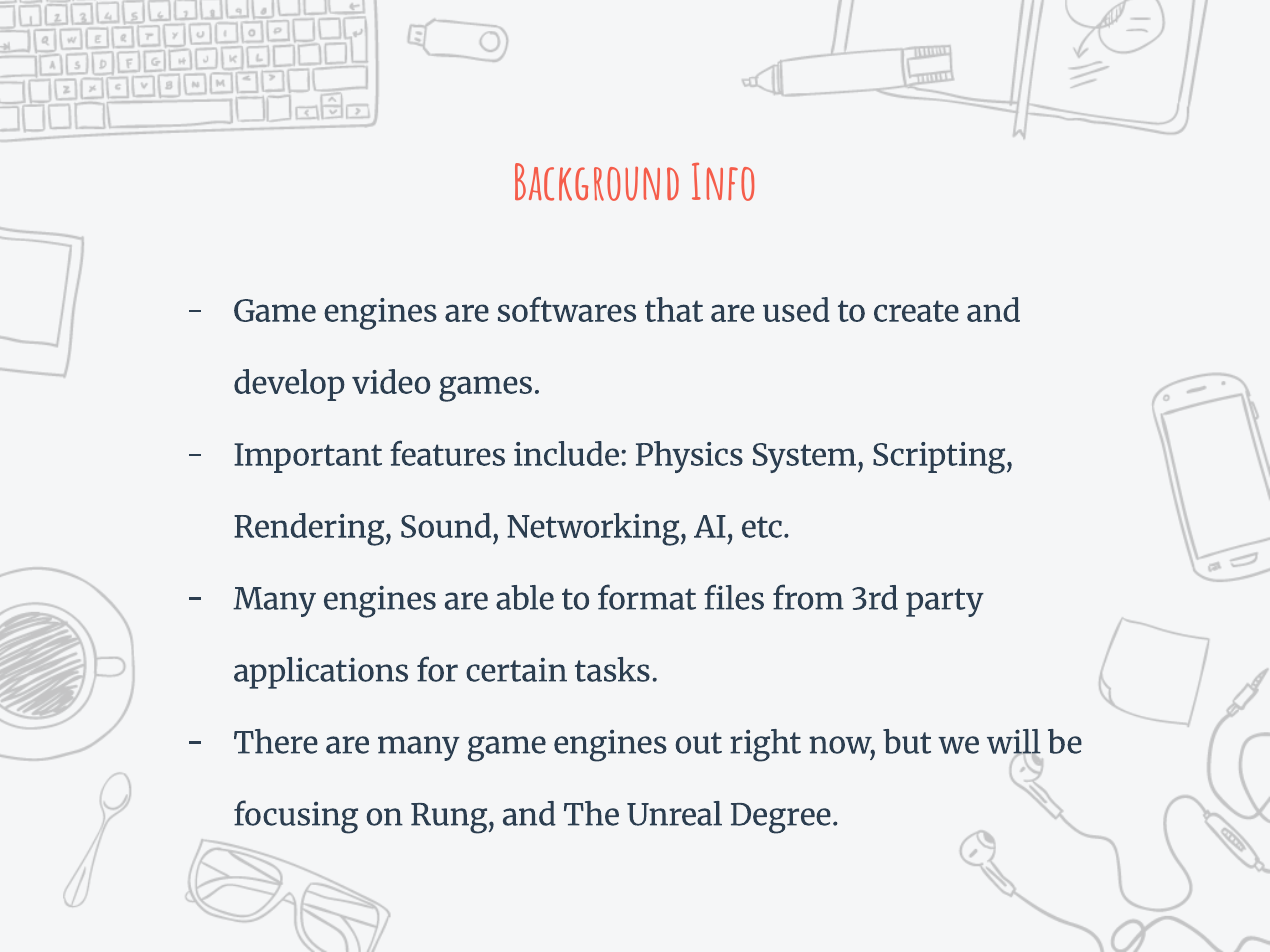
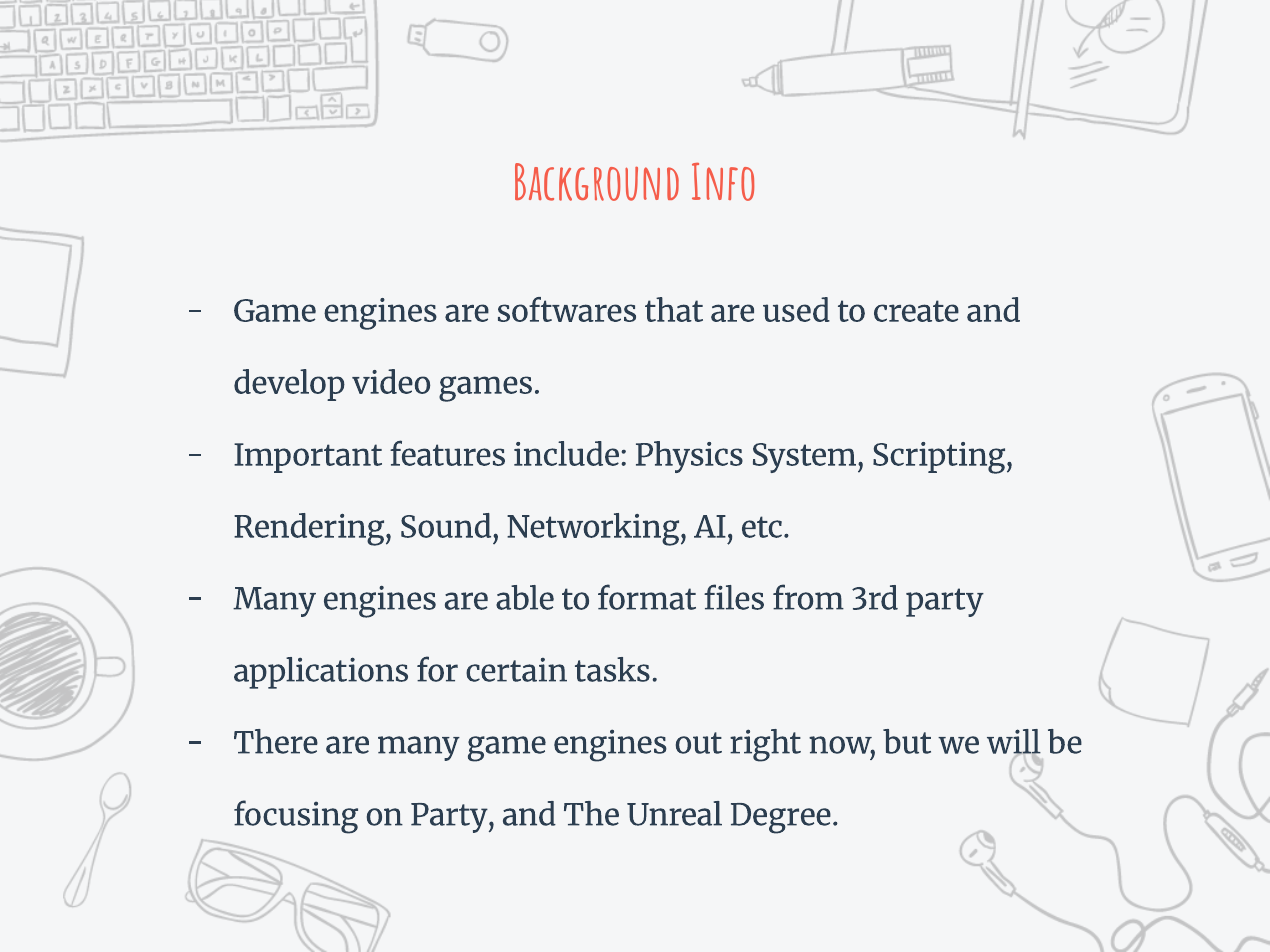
on Rung: Rung -> Party (453, 816)
